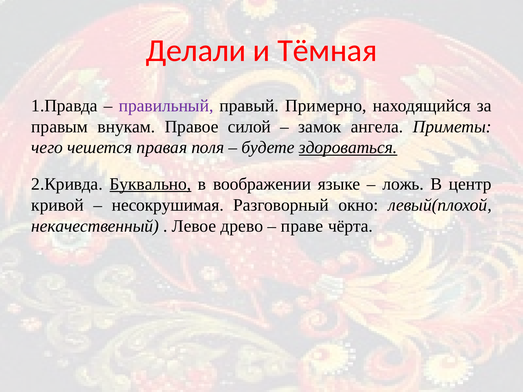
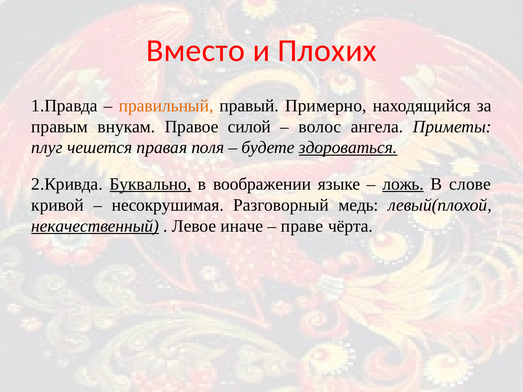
Делали: Делали -> Вместо (196, 51)
Тёмная: Тёмная -> Плохих (327, 51)
правильный colour: purple -> orange (166, 106)
замок: замок -> волос (320, 127)
чего: чего -> плуг (47, 148)
ложь underline: none -> present (403, 184)
центр: центр -> слове (470, 184)
окно: окно -> медь (358, 205)
некачественный underline: none -> present (95, 226)
древо: древо -> иначе (242, 226)
